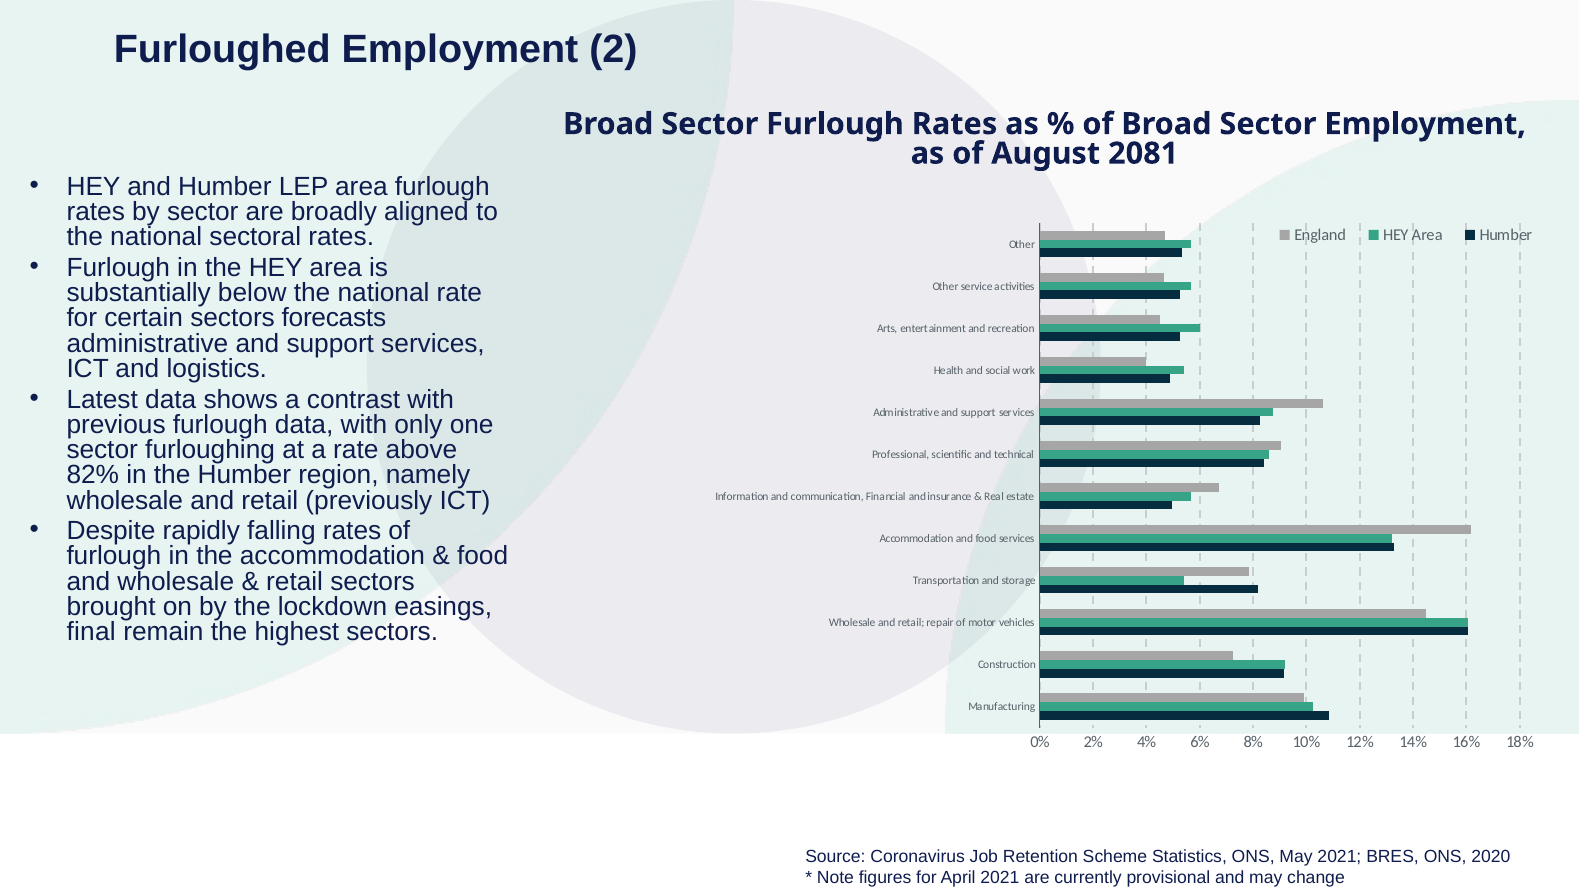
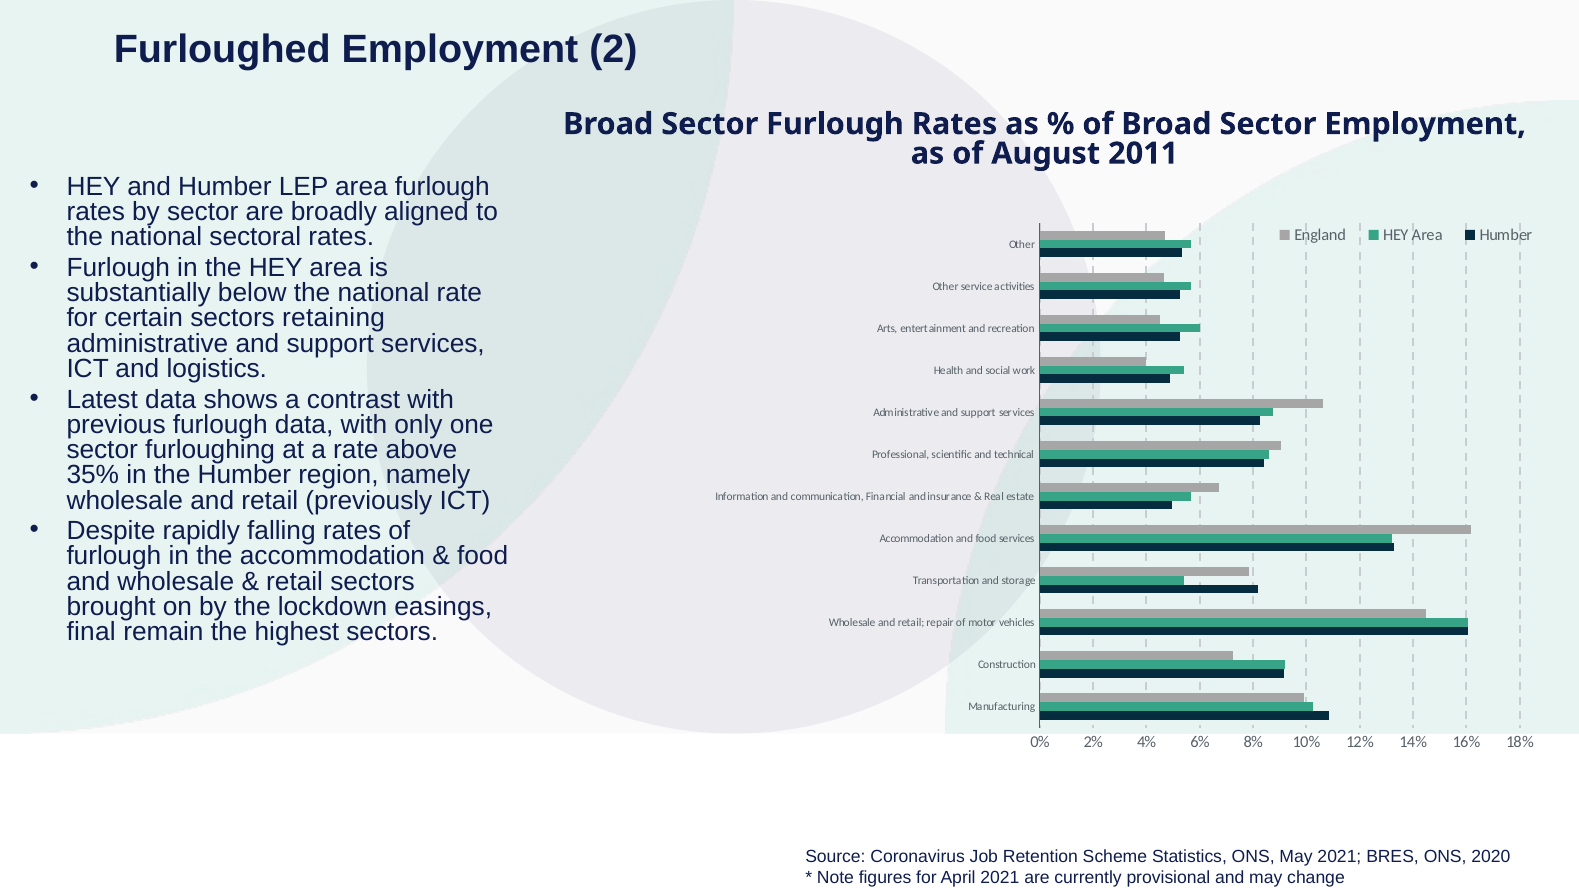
2081: 2081 -> 2011 (1143, 153)
forecasts: forecasts -> retaining (334, 318)
82%: 82% -> 35% (93, 475)
